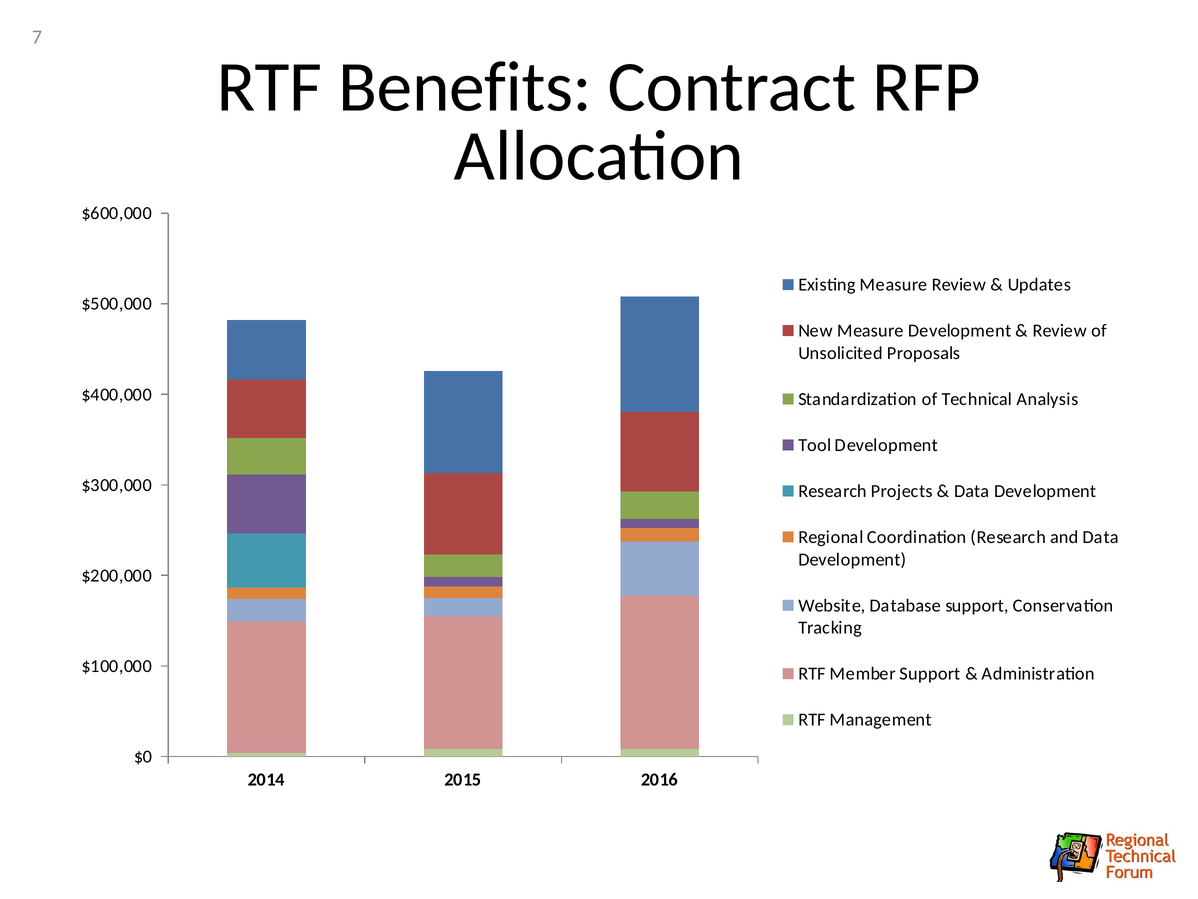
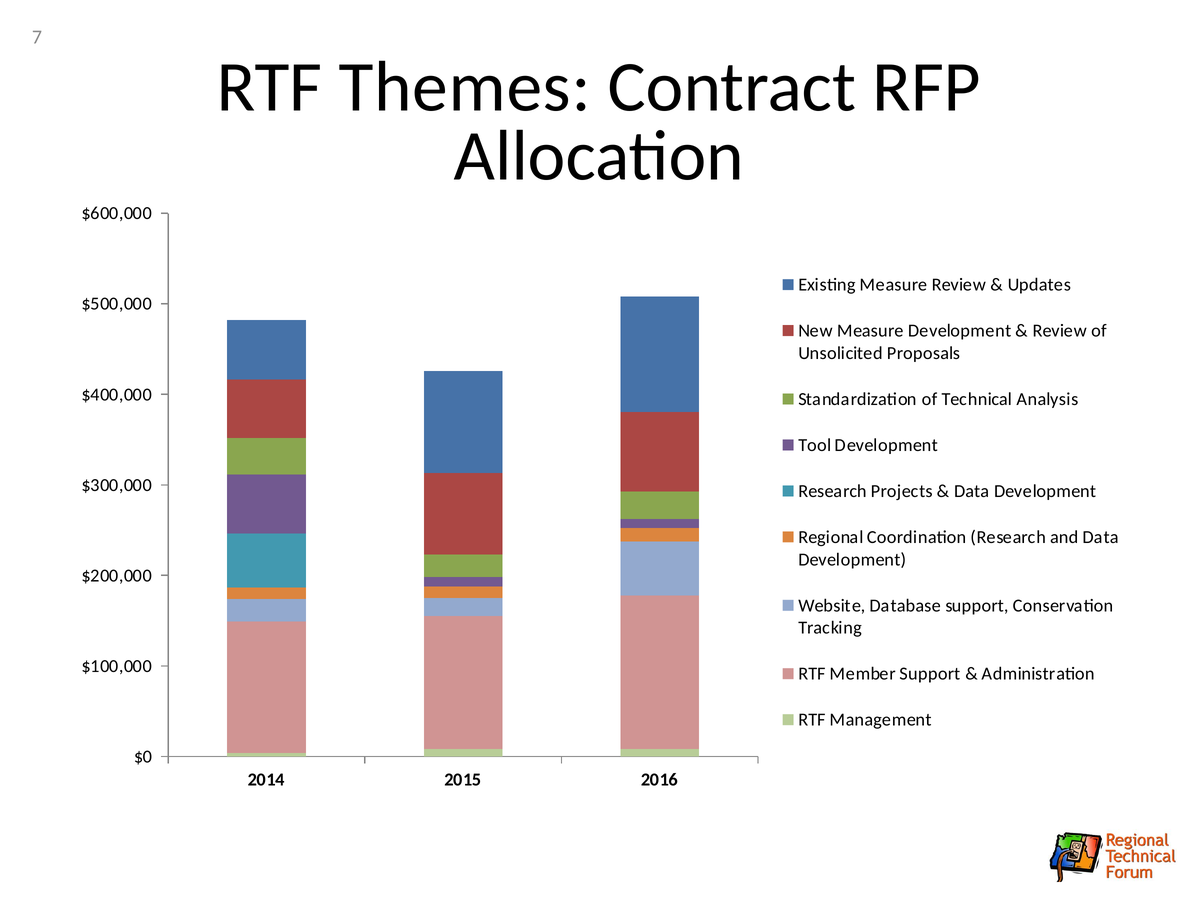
Benefits: Benefits -> Themes (465, 87)
